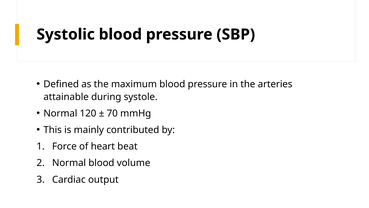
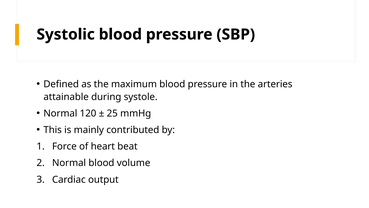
70: 70 -> 25 (112, 113)
